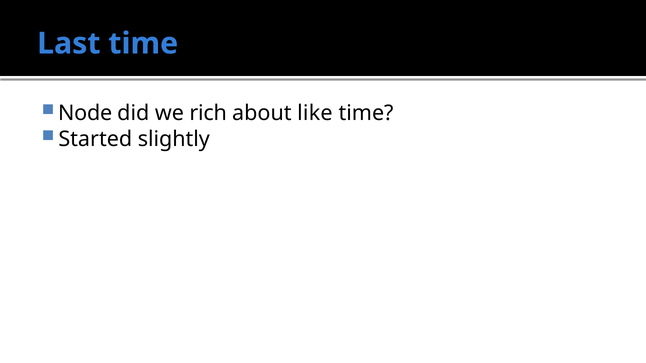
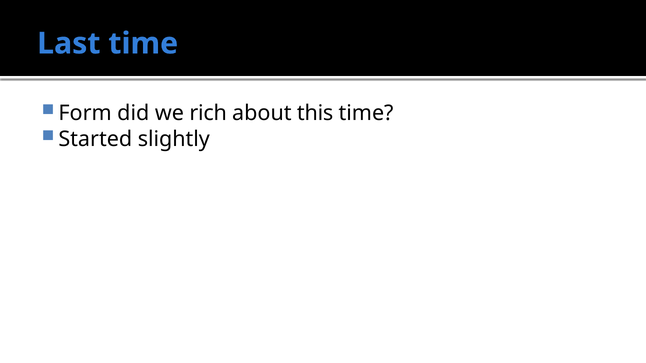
Node: Node -> Form (85, 113)
like: like -> this (315, 113)
